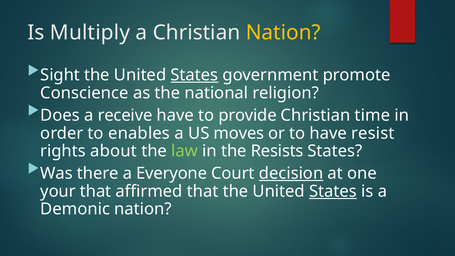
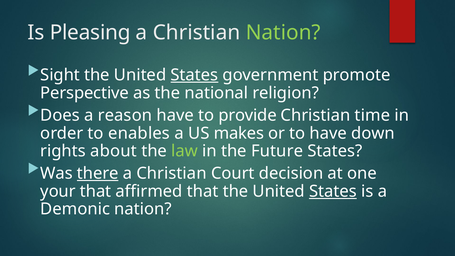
Multiply: Multiply -> Pleasing (90, 33)
Nation colour: yellow -> light green (283, 33)
Conscience: Conscience -> Perspective (85, 93)
receive: receive -> reason (125, 115)
moves: moves -> makes (239, 133)
resist: resist -> down (373, 133)
Resists: Resists -> Future (277, 151)
there underline: none -> present (98, 173)
Everyone: Everyone -> Christian (171, 173)
decision underline: present -> none (291, 173)
